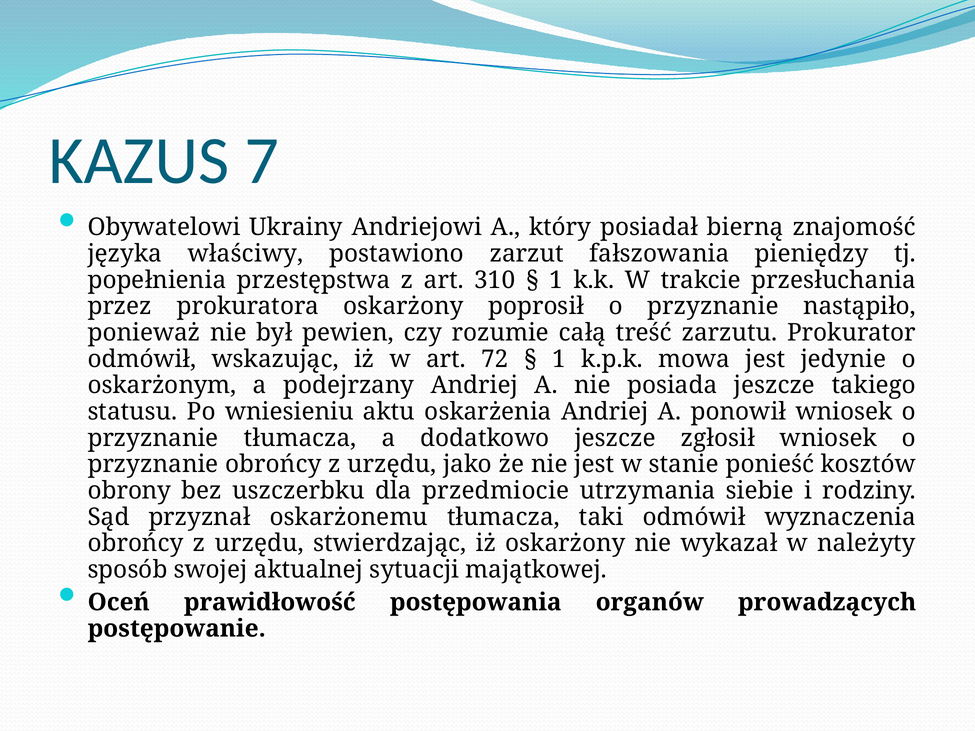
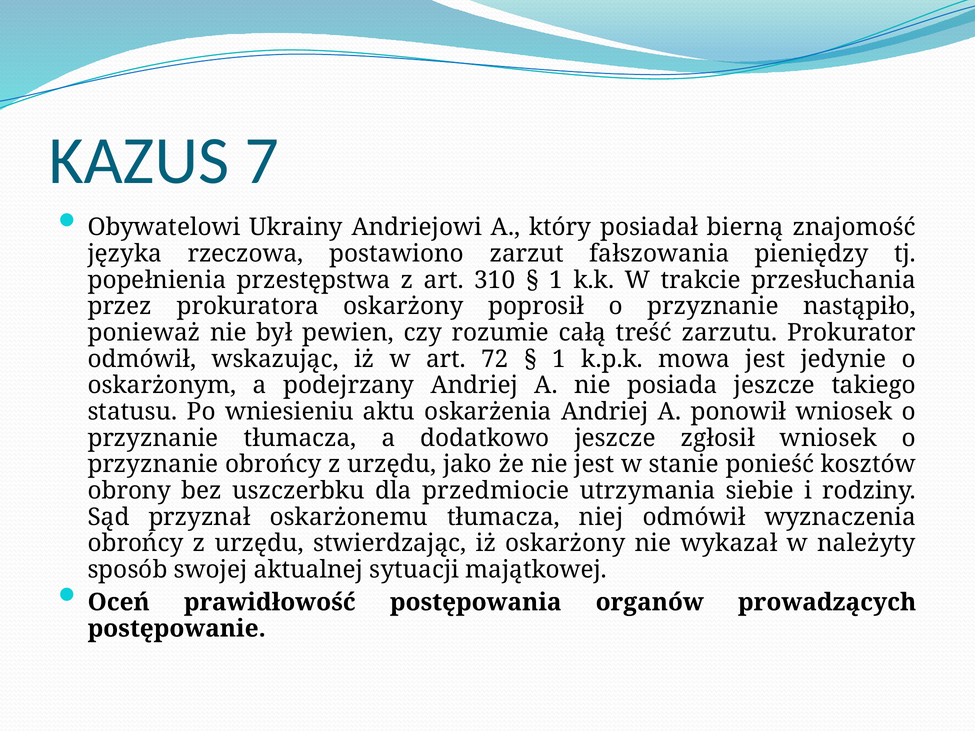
właściwy: właściwy -> rzeczowa (246, 254)
taki: taki -> niej (601, 517)
